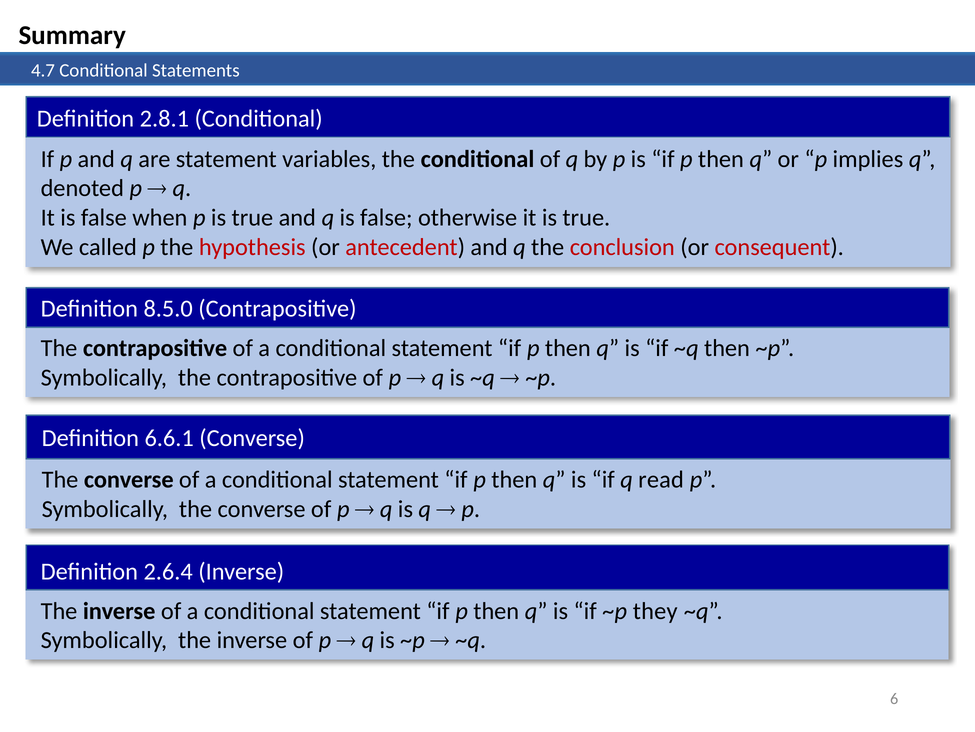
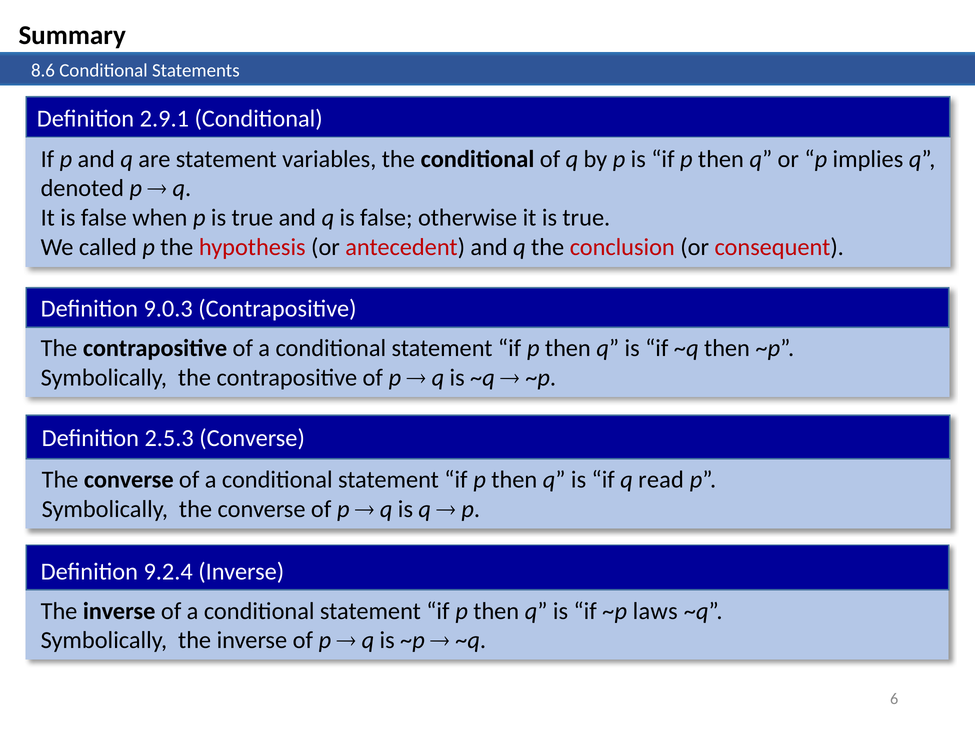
4.7: 4.7 -> 8.6 (43, 70)
2.8.1: 2.8.1 -> 2.9.1 (164, 119)
8.5.0: 8.5.0 -> 9.0.3 (168, 309)
6.6.1: 6.6.1 -> 2.5.3 (169, 438)
2.6.4: 2.6.4 -> 9.2.4 (168, 571)
they: they -> laws (655, 610)
